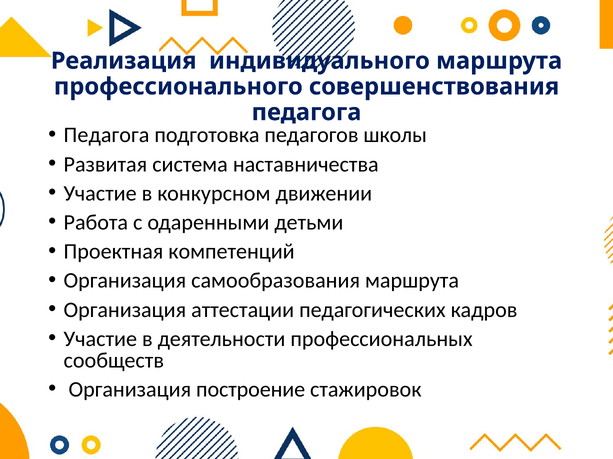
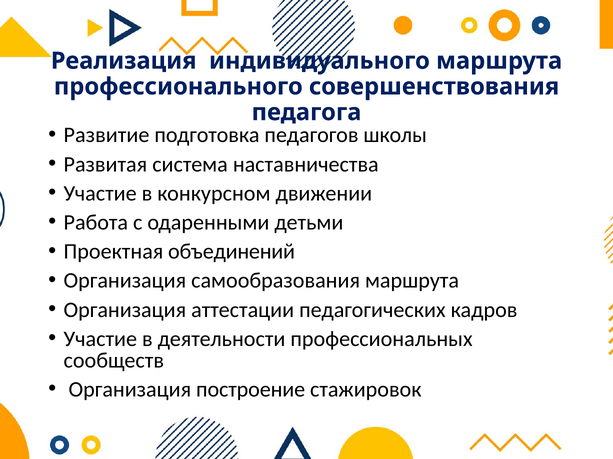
Педагога: Педагога -> Развитие (107, 135)
компетенций: компетенций -> объединений (232, 252)
